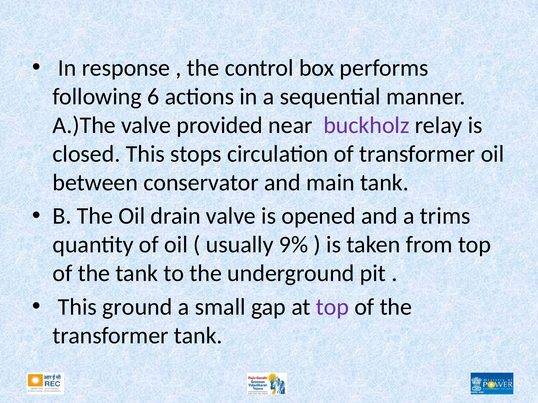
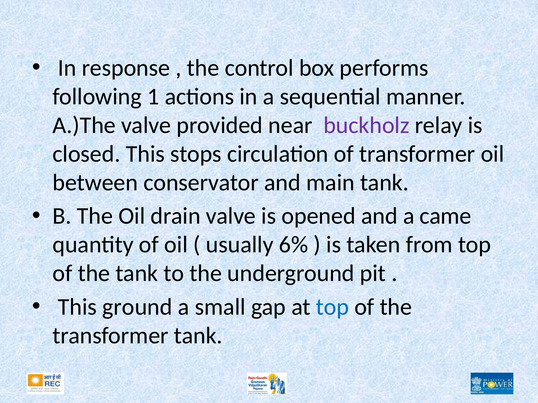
6: 6 -> 1 (153, 97)
trims: trims -> came (445, 216)
9%: 9% -> 6% (294, 245)
top colour: purple -> blue (333, 307)
